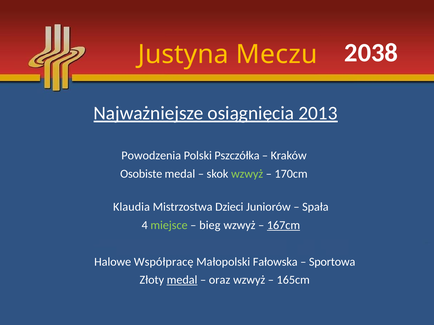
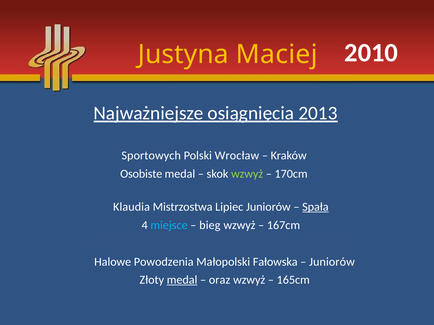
2038: 2038 -> 2010 (371, 53)
Meczu: Meczu -> Maciej (277, 55)
Powodzenia: Powodzenia -> Sportowych (151, 156)
Pszczółka: Pszczółka -> Wrocław (237, 156)
Dzieci: Dzieci -> Lipiec (229, 207)
Spała underline: none -> present (315, 207)
miejsce colour: light green -> light blue (169, 225)
167cm underline: present -> none (284, 225)
Współpracę: Współpracę -> Powodzenia (164, 262)
Sportowa: Sportowa -> Juniorów (332, 262)
